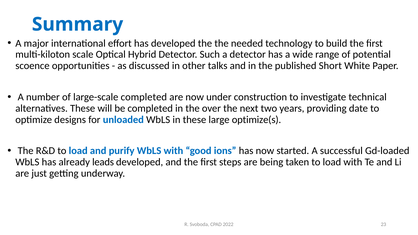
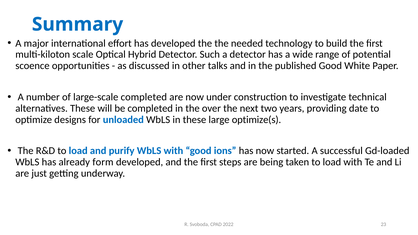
published Short: Short -> Good (330, 66)
leads: leads -> form (103, 162)
